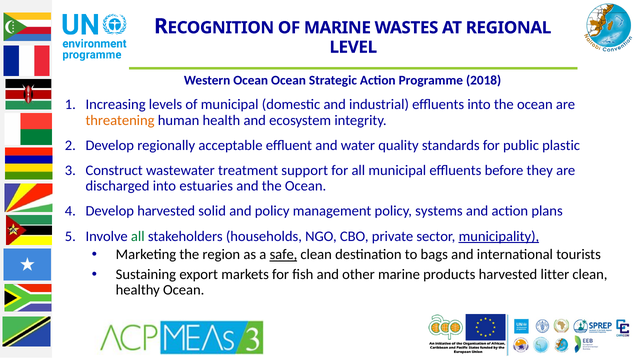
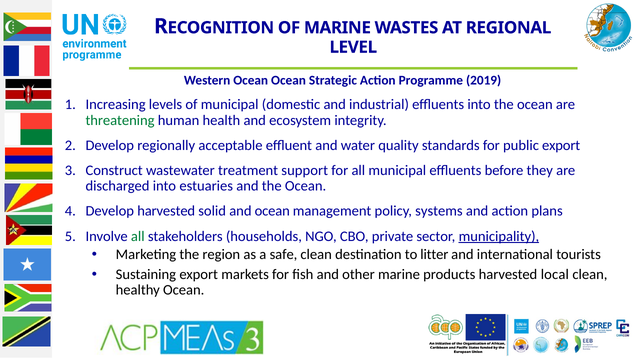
2018: 2018 -> 2019 (484, 80)
threatening colour: orange -> green (120, 120)
public plastic: plastic -> export (561, 145)
and policy: policy -> ocean (272, 211)
safe underline: present -> none (283, 255)
bags: bags -> litter (434, 255)
litter: litter -> local (555, 275)
